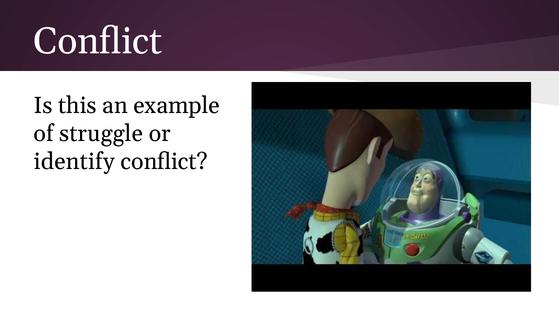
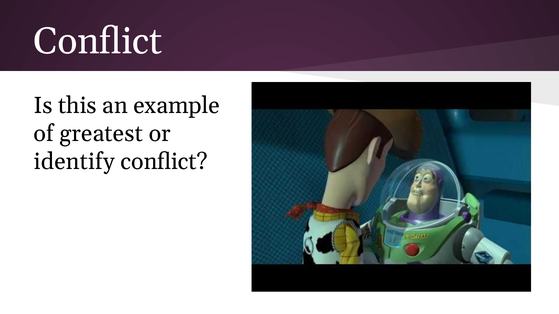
struggle: struggle -> greatest (101, 134)
